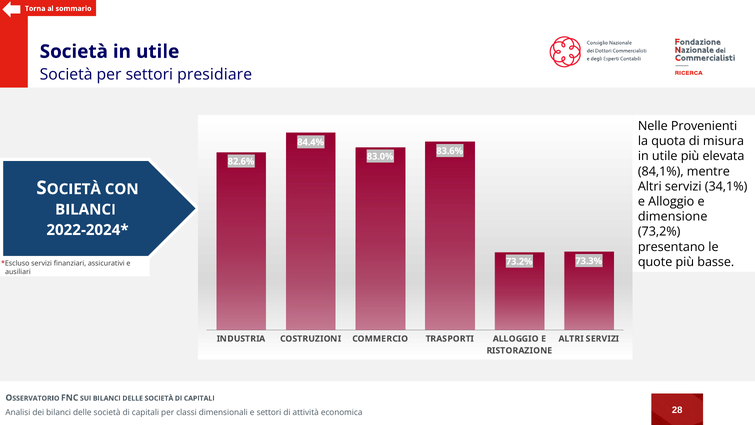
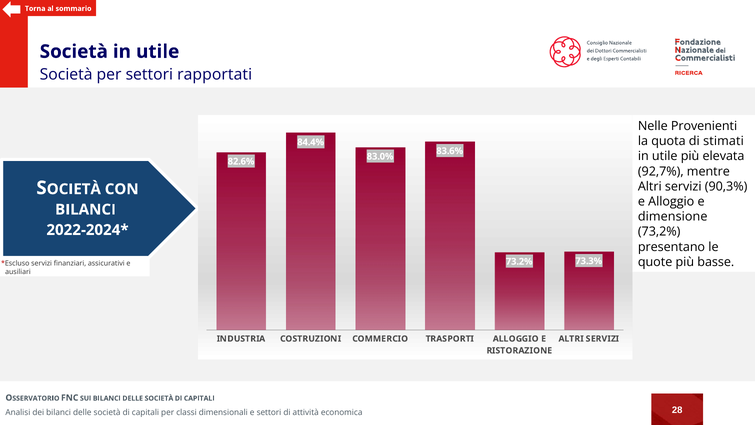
presidiare: presidiare -> rapportati (215, 74)
misura: misura -> stimati (724, 141)
84,1%: 84,1% -> 92,7% (661, 171)
34,1%: 34,1% -> 90,3% (726, 186)
